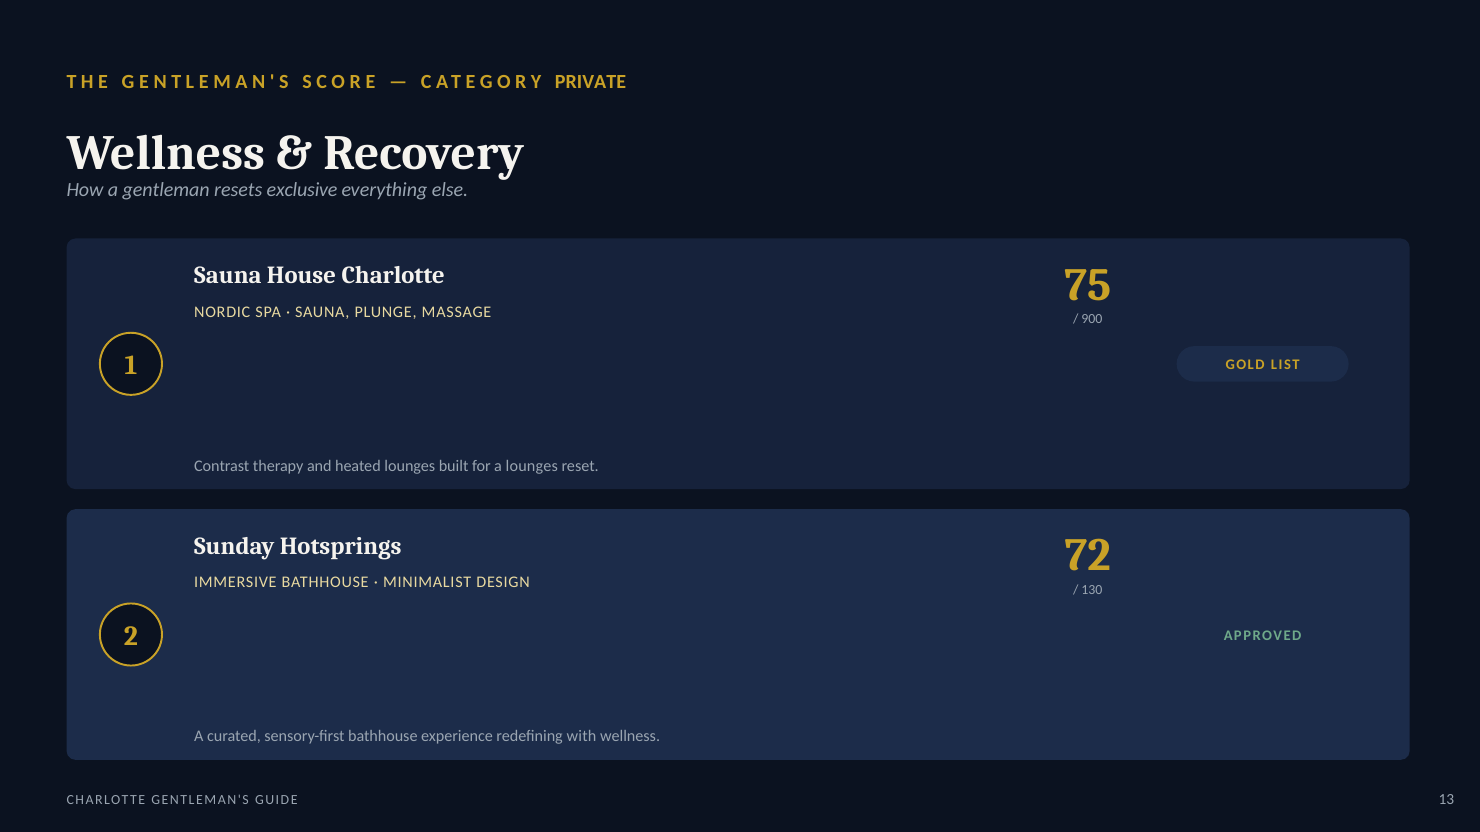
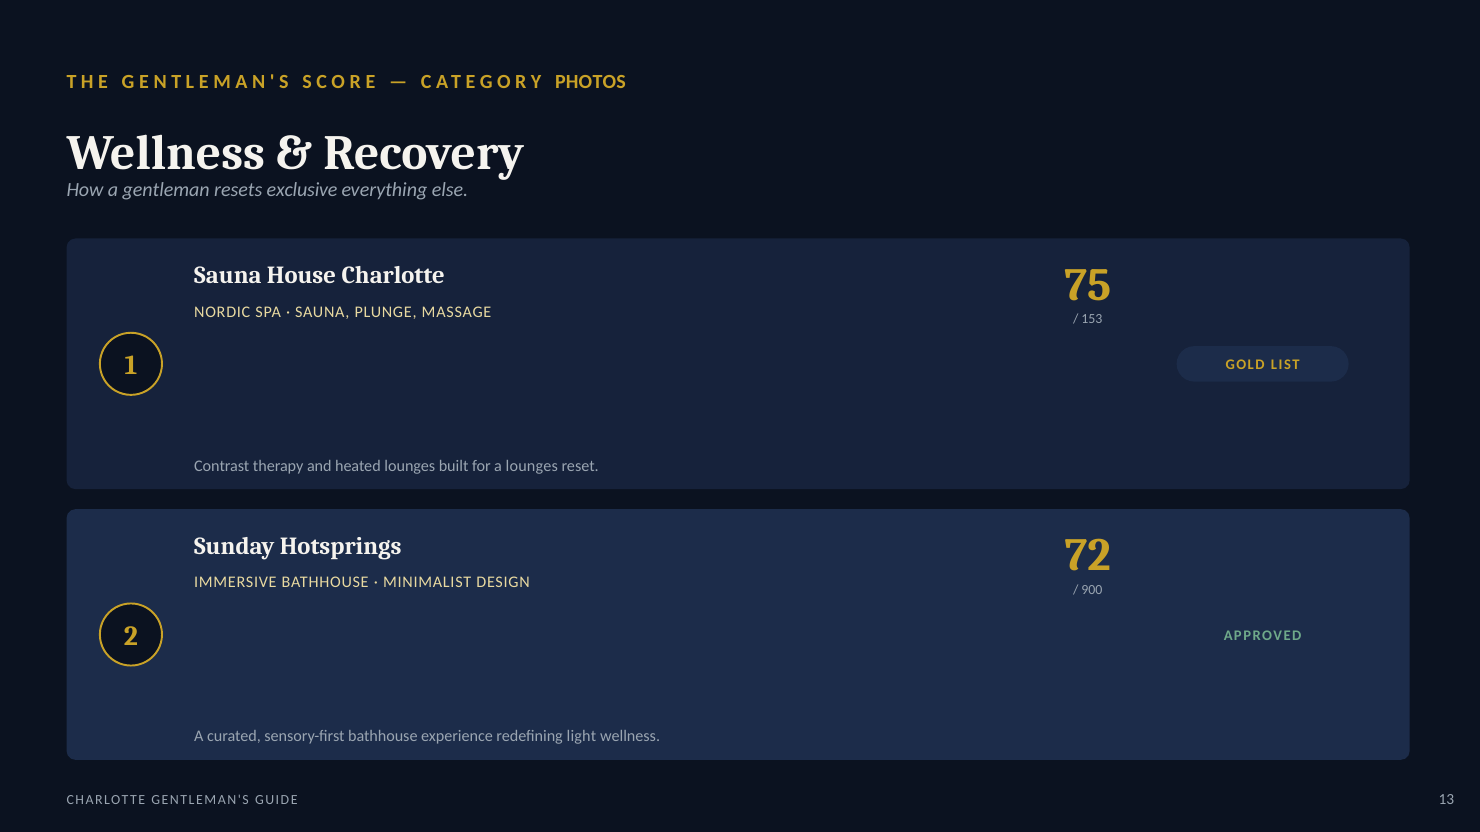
PRIVATE: PRIVATE -> PHOTOS (590, 82)
900: 900 -> 153 (1092, 320)
130: 130 -> 900 (1092, 590)
with: with -> light (581, 737)
